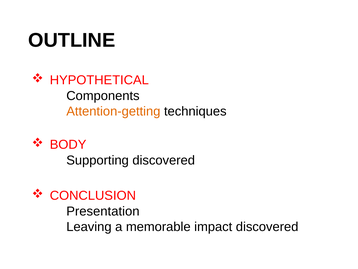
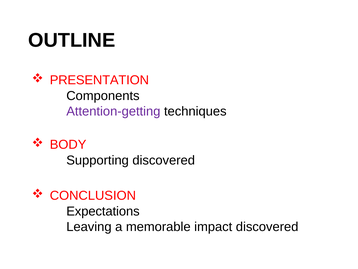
HYPOTHETICAL: HYPOTHETICAL -> PRESENTATION (99, 80)
Attention-getting colour: orange -> purple (113, 111)
Presentation: Presentation -> Expectations (103, 211)
